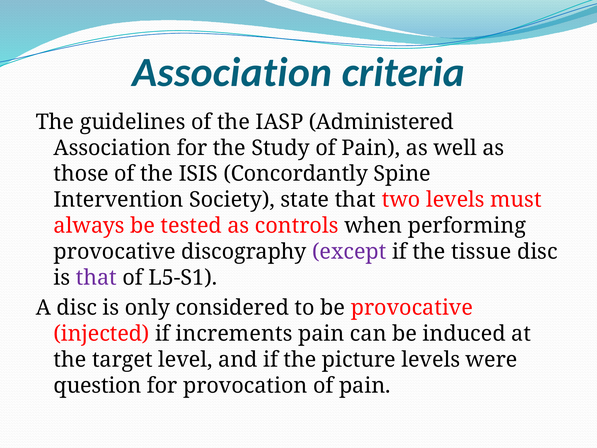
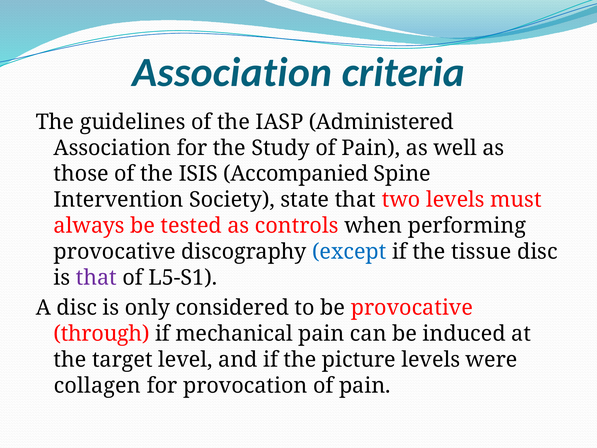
Concordantly: Concordantly -> Accompanied (296, 174)
except colour: purple -> blue (349, 252)
injected: injected -> through (102, 334)
increments: increments -> mechanical (234, 334)
question: question -> collagen (97, 385)
